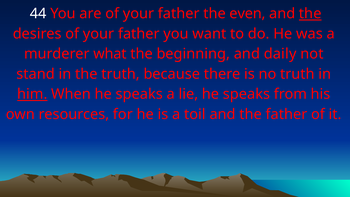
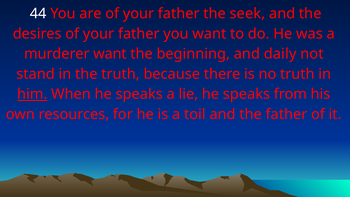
even: even -> seek (247, 14)
the underline: present -> none (310, 14)
murderer what: what -> want (110, 54)
